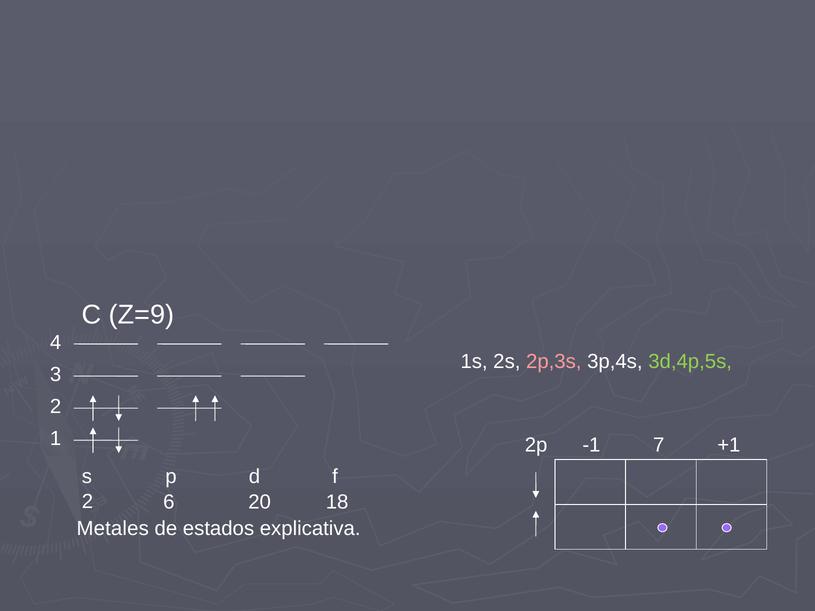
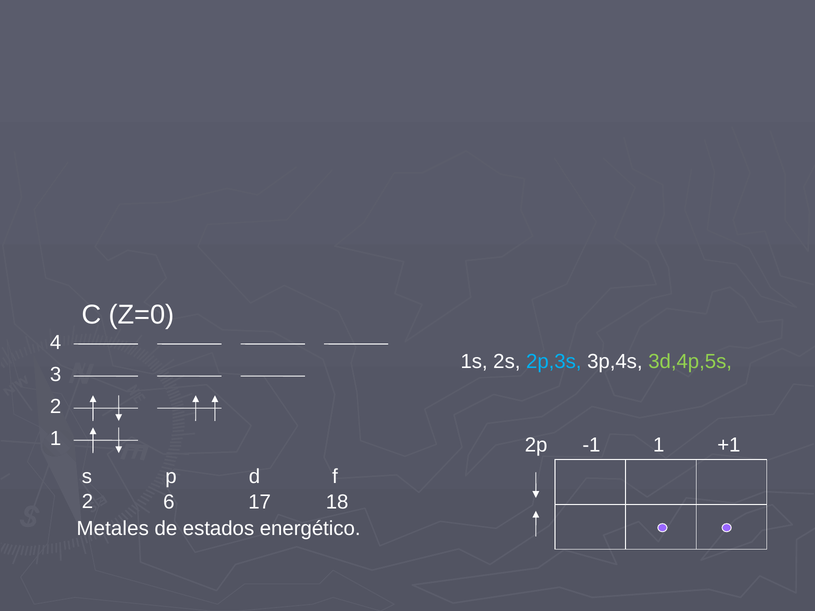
Z=9: Z=9 -> Z=0 (142, 315)
2p,3s colour: pink -> light blue (554, 362)
-1 7: 7 -> 1 (659, 445)
20: 20 -> 17 (260, 502)
explicativa: explicativa -> energético (310, 529)
